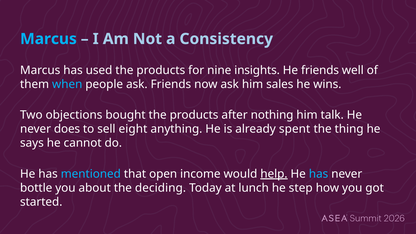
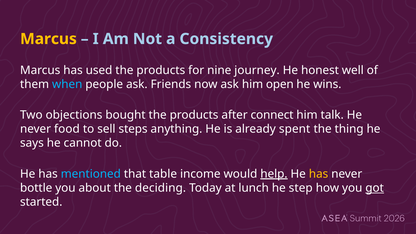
Marcus colour: light blue -> yellow (48, 39)
insights: insights -> journey (257, 70)
He friends: friends -> honest (320, 70)
sales: sales -> open (280, 84)
nothing: nothing -> connect (272, 115)
does: does -> food (67, 129)
eight: eight -> steps (133, 129)
open: open -> table (163, 174)
has colour: light blue -> yellow (319, 174)
got underline: none -> present (375, 188)
